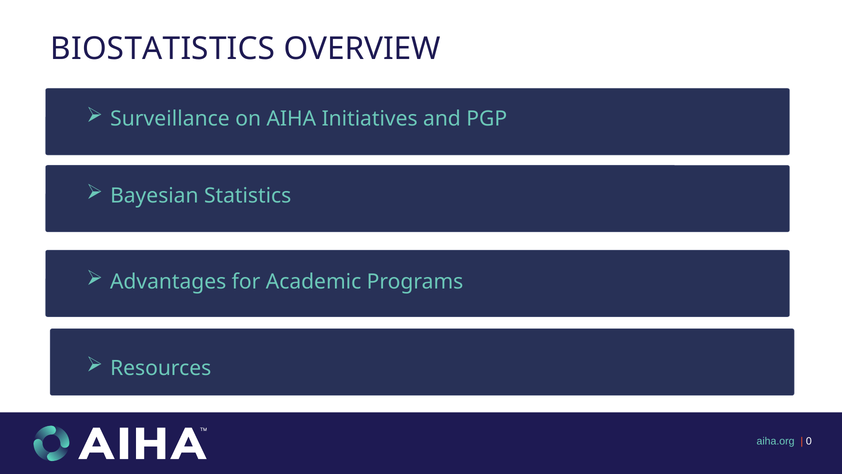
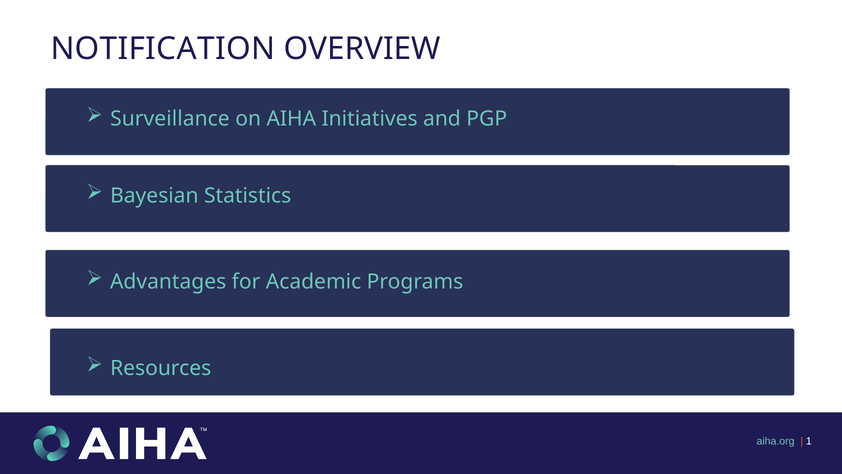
BIOSTATISTICS: BIOSTATISTICS -> NOTIFICATION (163, 49)
0: 0 -> 1 (809, 441)
